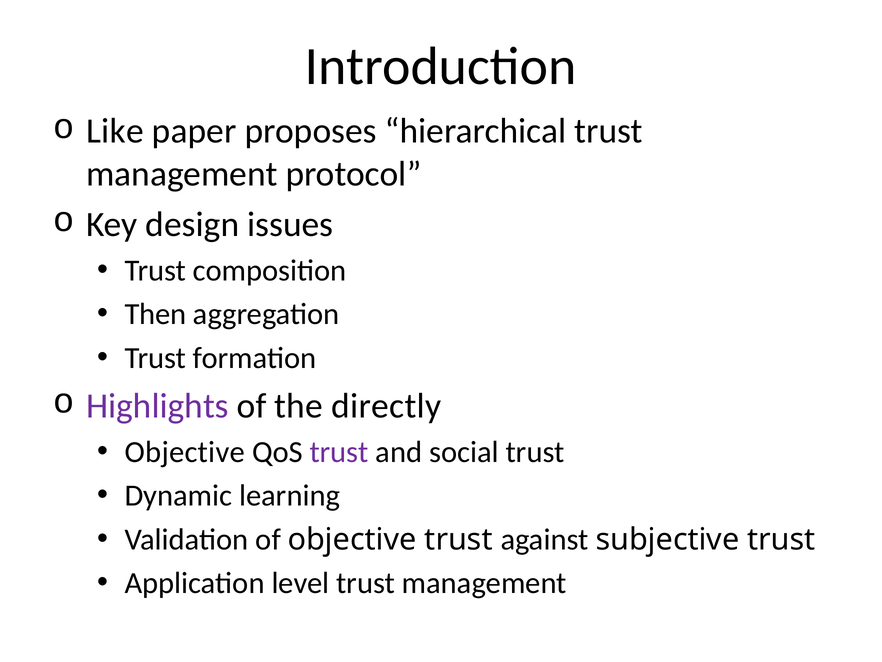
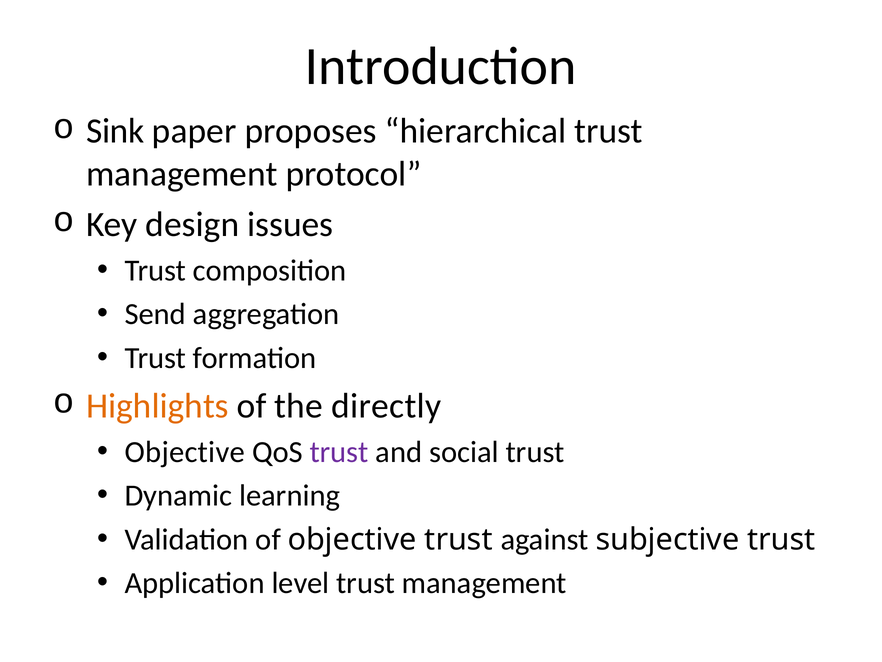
Like: Like -> Sink (115, 131)
Then: Then -> Send (155, 314)
Highlights colour: purple -> orange (157, 406)
